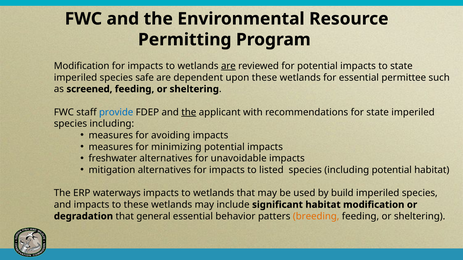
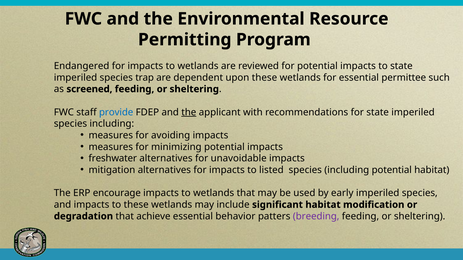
Modification: Modification -> Endangered (82, 66)
are underline: present -> none (228, 66)
safe: safe -> trap (145, 78)
waterways: waterways -> encourage (117, 193)
build: build -> early (342, 193)
general: general -> achieve (153, 217)
breeding colour: orange -> purple (316, 217)
